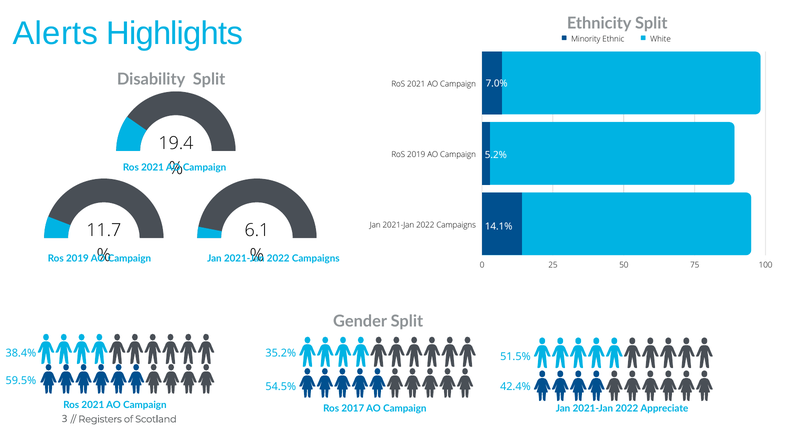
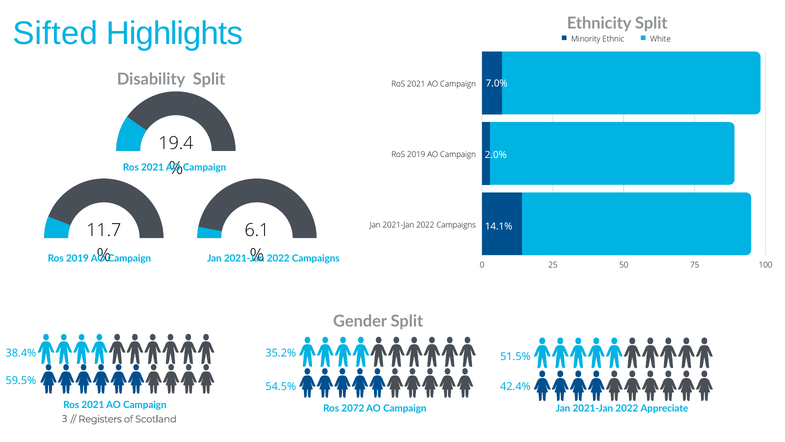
Alerts: Alerts -> Sifted (55, 34)
5.2%: 5.2% -> 2.0% (496, 155)
2017: 2017 -> 2072 (353, 408)
